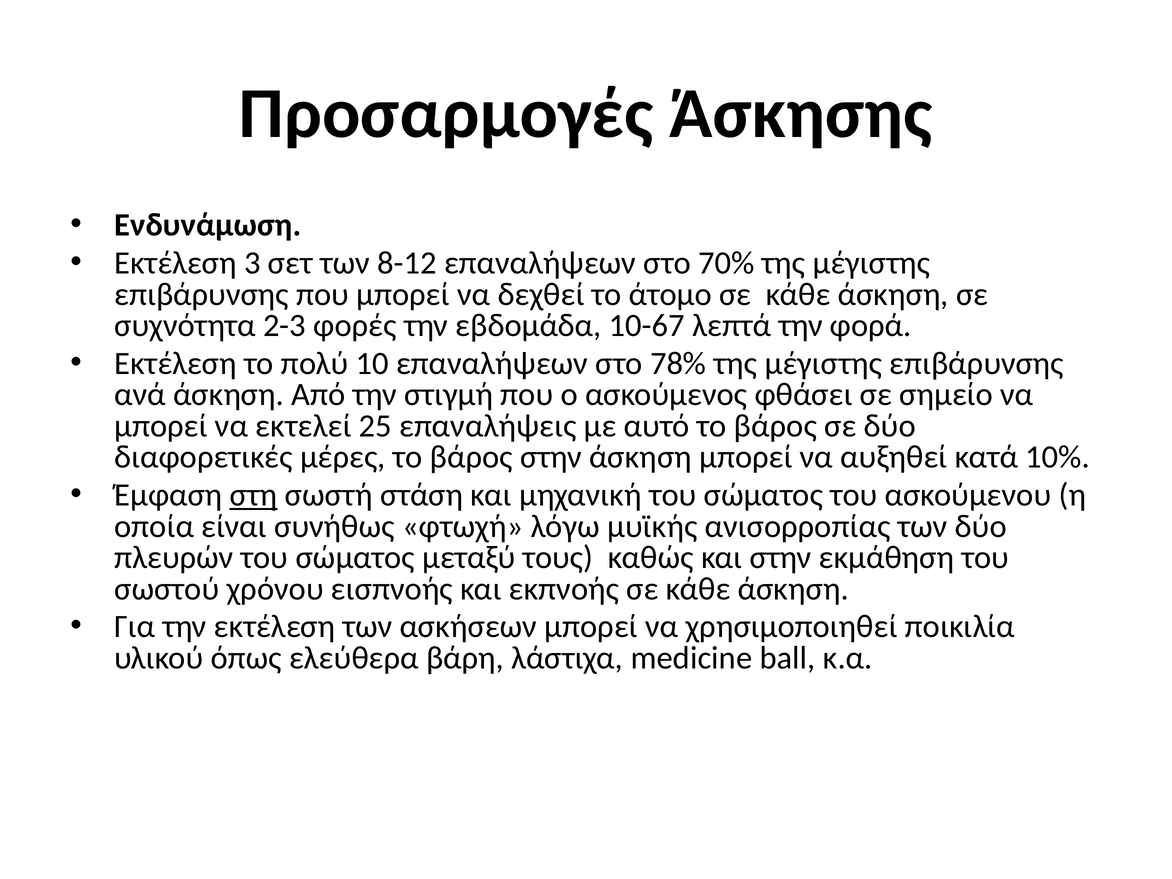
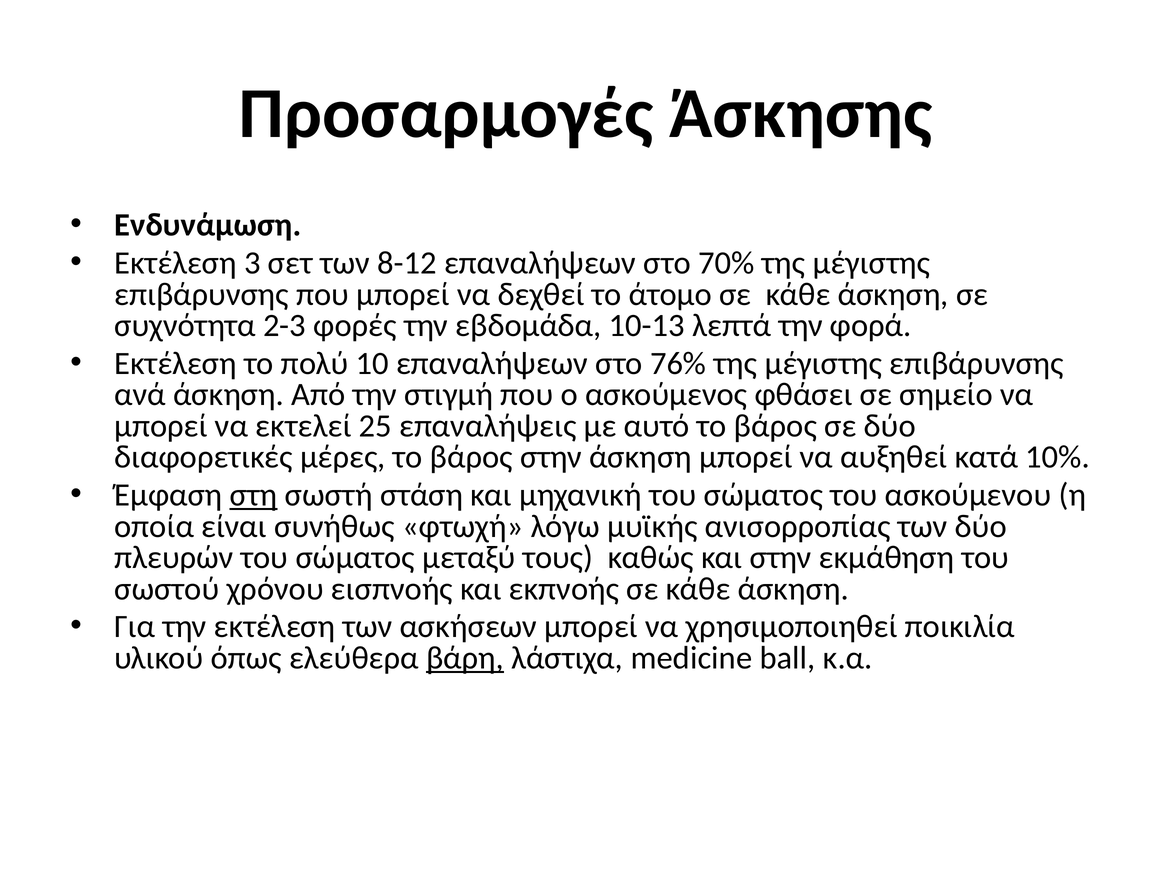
10-67: 10-67 -> 10-13 (647, 326)
78%: 78% -> 76% (678, 363)
βάρη underline: none -> present (465, 658)
